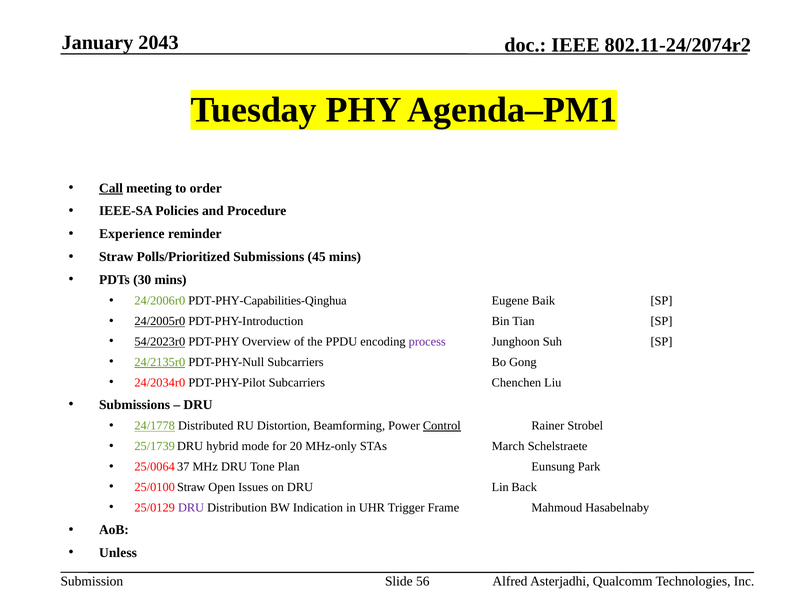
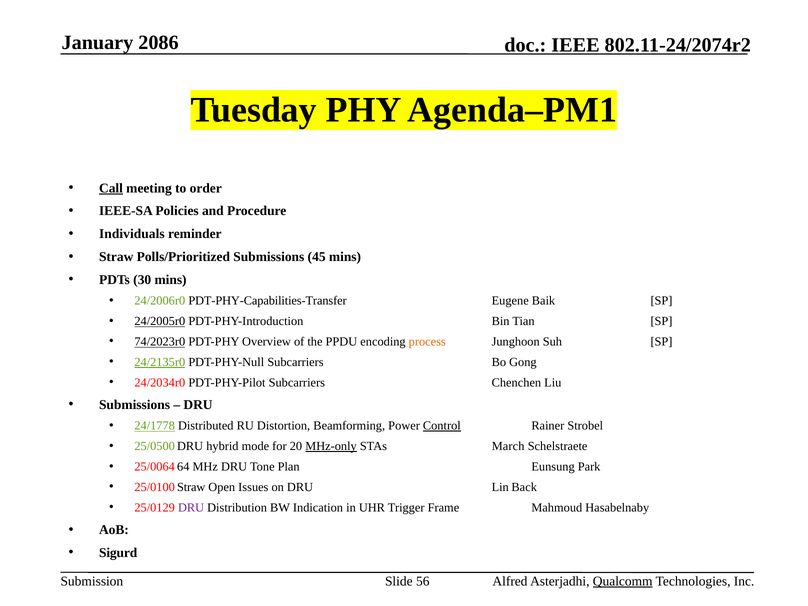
2043: 2043 -> 2086 (158, 43)
Experience: Experience -> Individuals (132, 234)
PDT-PHY-Capabilities-Qinghua: PDT-PHY-Capabilities-Qinghua -> PDT-PHY-Capabilities-Transfer (268, 301)
54/2023r0: 54/2023r0 -> 74/2023r0 (160, 342)
process colour: purple -> orange (427, 342)
25/1739: 25/1739 -> 25/0500 (155, 446)
MHz-only underline: none -> present (331, 446)
37: 37 -> 64 (183, 467)
Unless: Unless -> Sigurd (118, 553)
Qualcomm underline: none -> present (623, 581)
